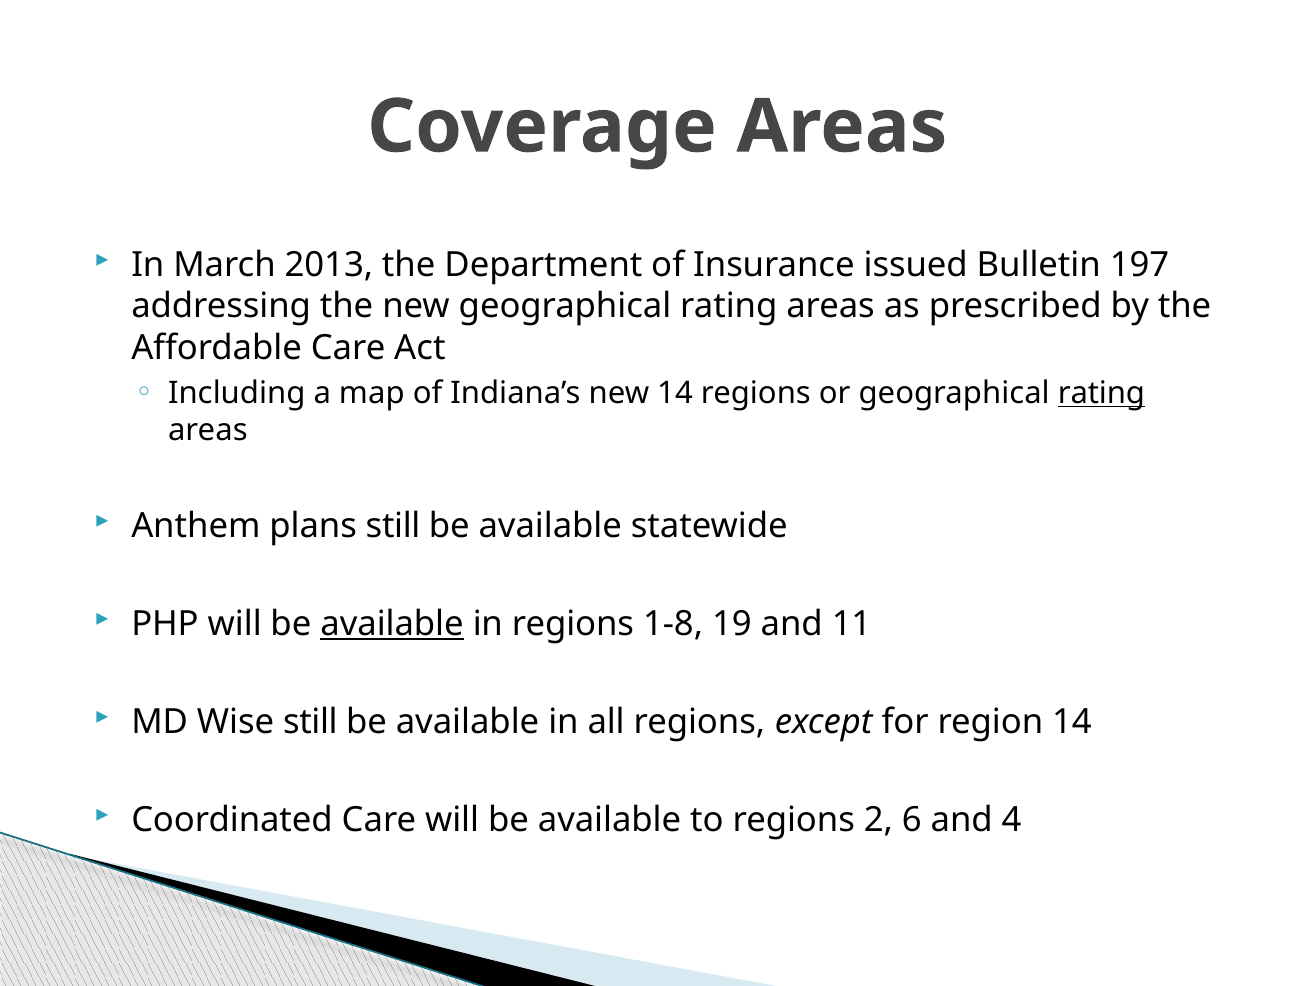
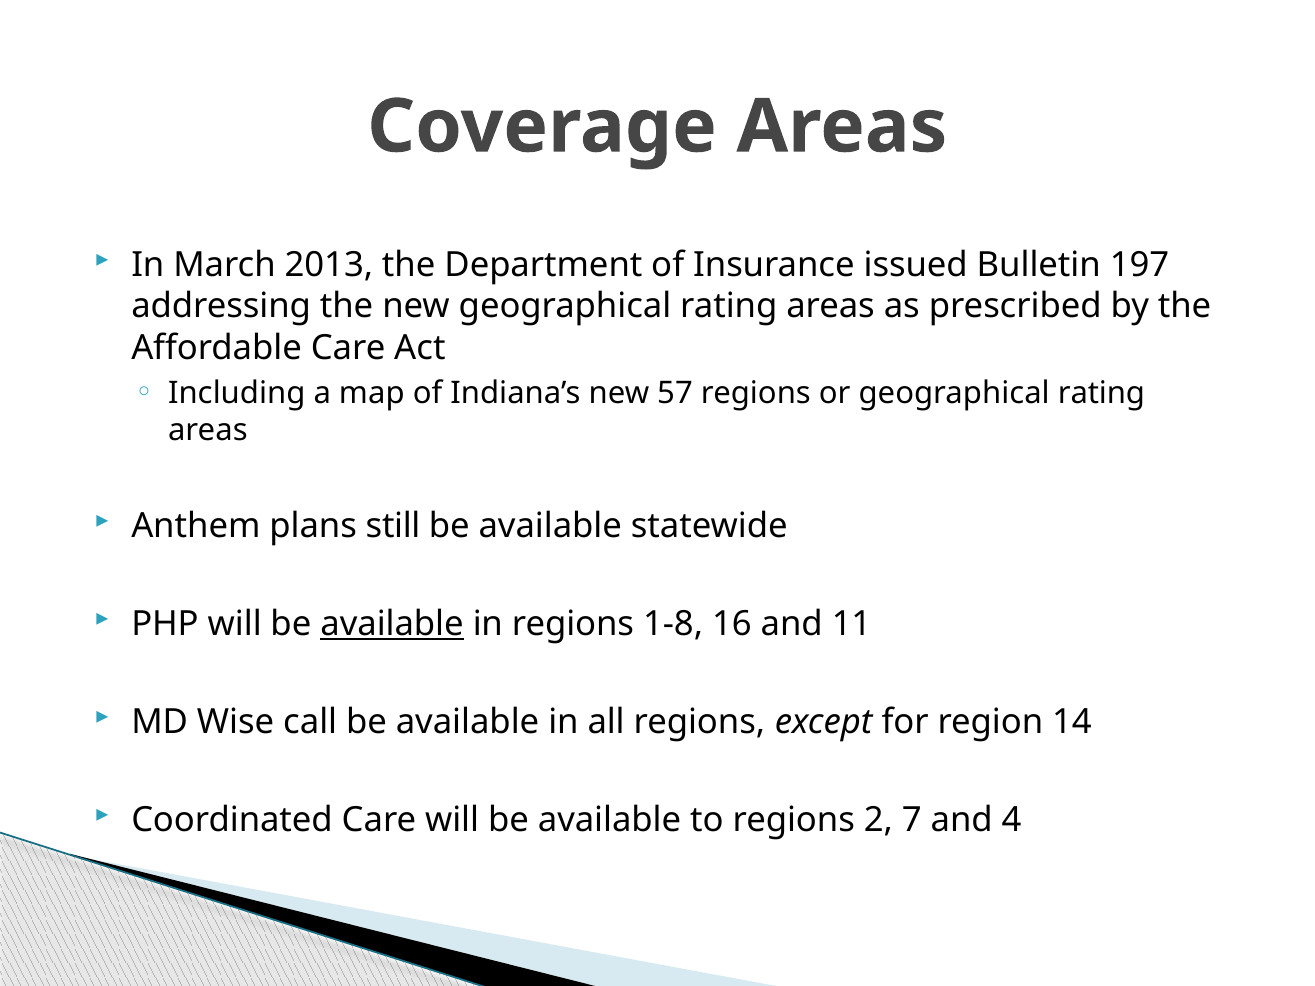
new 14: 14 -> 57 (675, 393)
rating underline: present -> none (1101, 393)
19: 19 -> 16 (732, 624)
Wise still: still -> call (310, 722)
6: 6 -> 7 (912, 820)
